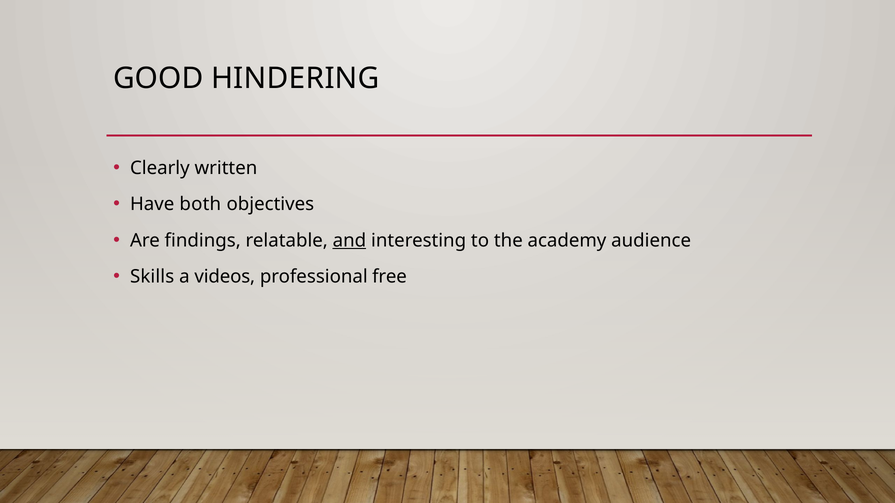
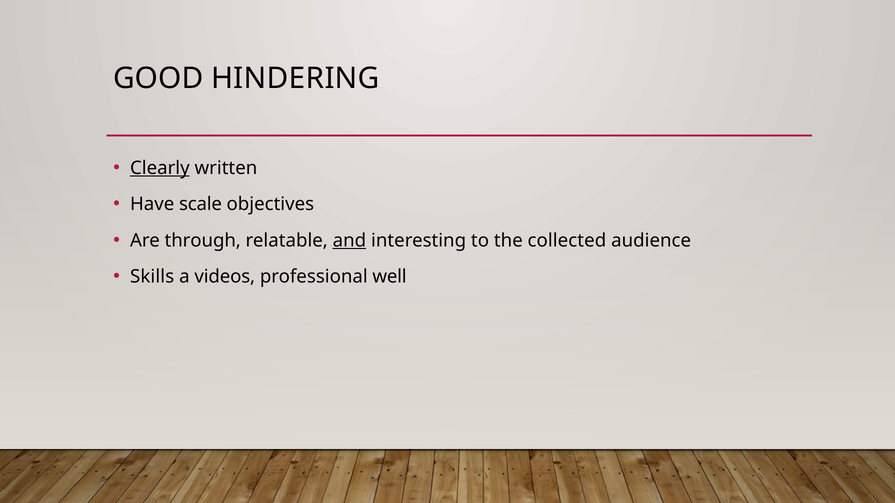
Clearly underline: none -> present (160, 168)
both: both -> scale (200, 204)
findings: findings -> through (203, 241)
academy: academy -> collected (567, 241)
free: free -> well (390, 277)
